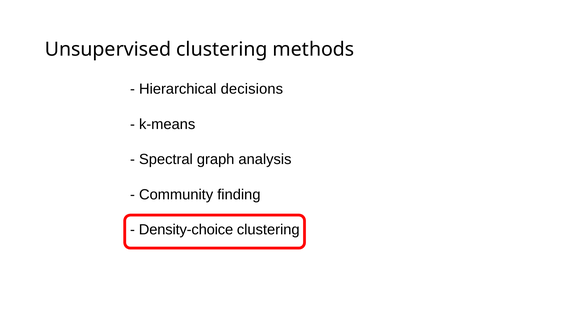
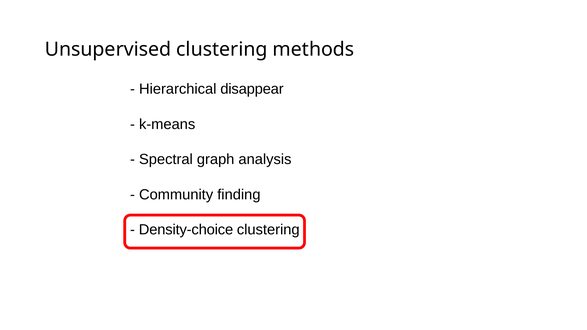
decisions: decisions -> disappear (252, 89)
